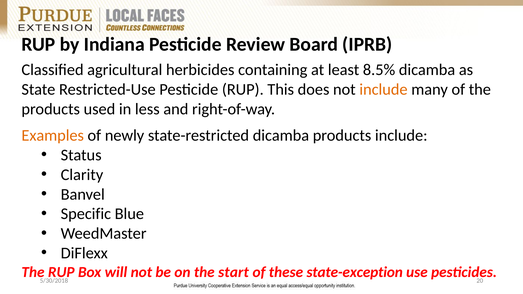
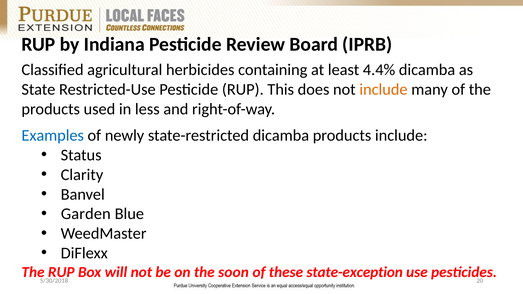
8.5%: 8.5% -> 4.4% (379, 70)
Examples colour: orange -> blue (53, 136)
Specific: Specific -> Garden (86, 214)
start: start -> soon (234, 272)
